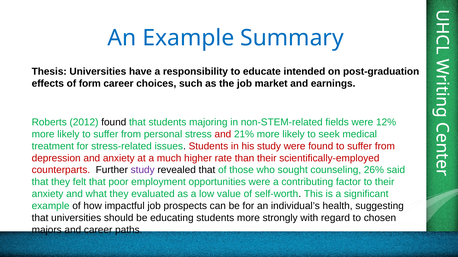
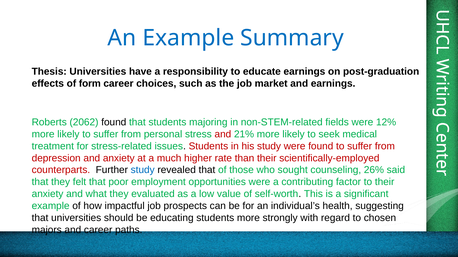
educate intended: intended -> earnings (304, 72)
2012: 2012 -> 2062 (84, 122)
study colour: purple -> blue (143, 170)
